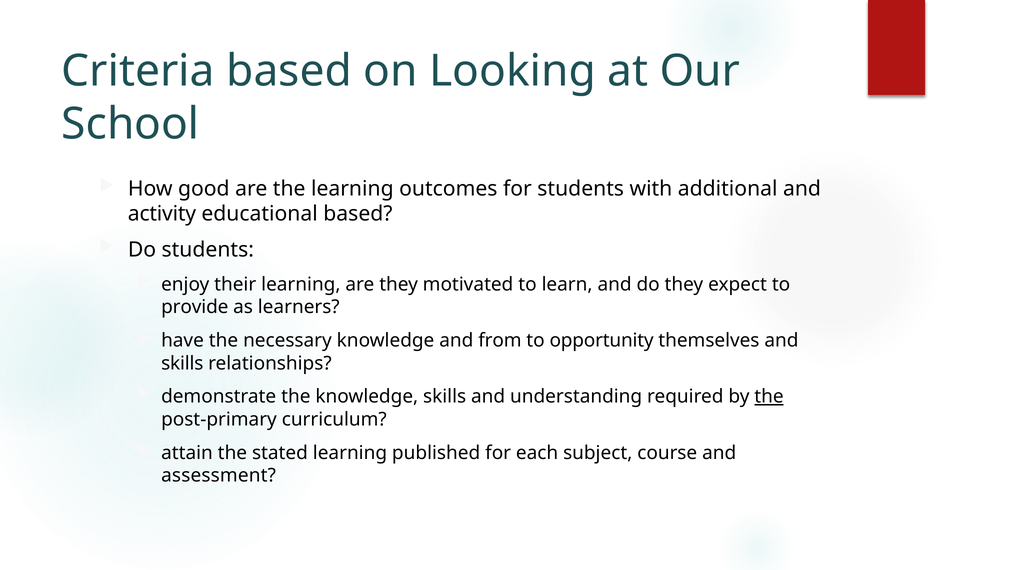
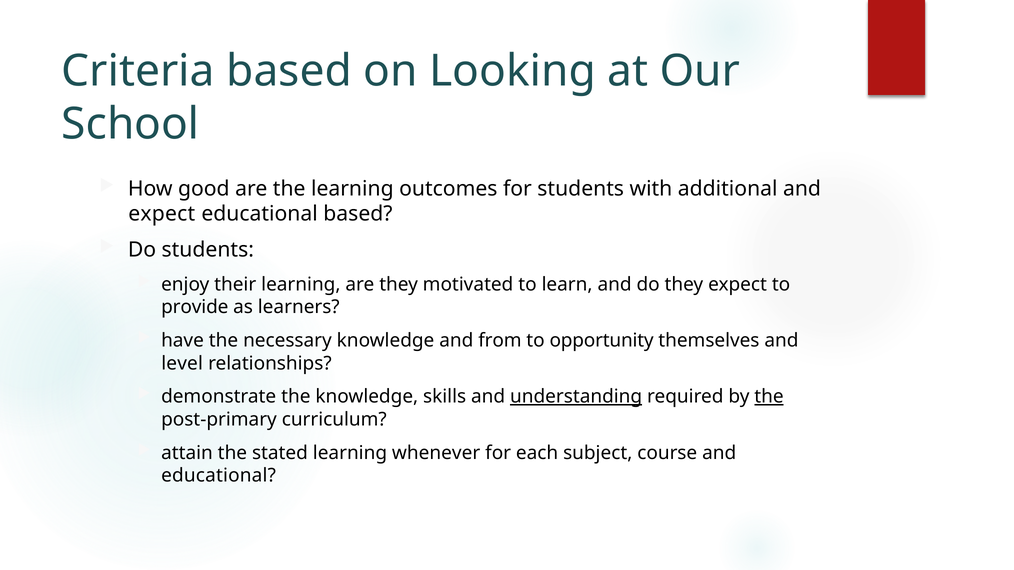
activity: activity -> expect (162, 214)
skills: skills -> level (182, 364)
understanding underline: none -> present (576, 397)
published: published -> whenever (436, 453)
assessment: assessment -> educational (219, 476)
